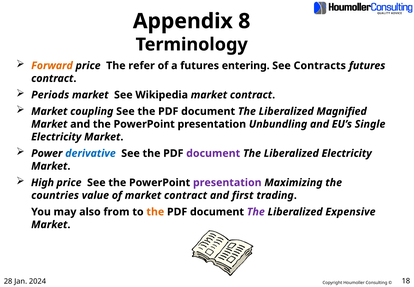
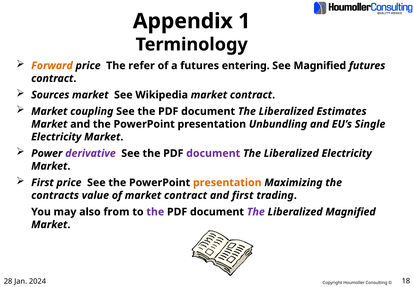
8: 8 -> 1 (244, 21)
See Contracts: Contracts -> Magnified (320, 66)
Periods: Periods -> Sources (50, 95)
Magnified: Magnified -> Estimates (342, 111)
derivative colour: blue -> purple (90, 153)
High: High -> First (42, 182)
presentation colour: purple -> orange (227, 182)
countries: countries -> contracts (55, 195)
the colour: orange -> purple (155, 212)
Liberalized Expensive: Expensive -> Magnified (351, 212)
